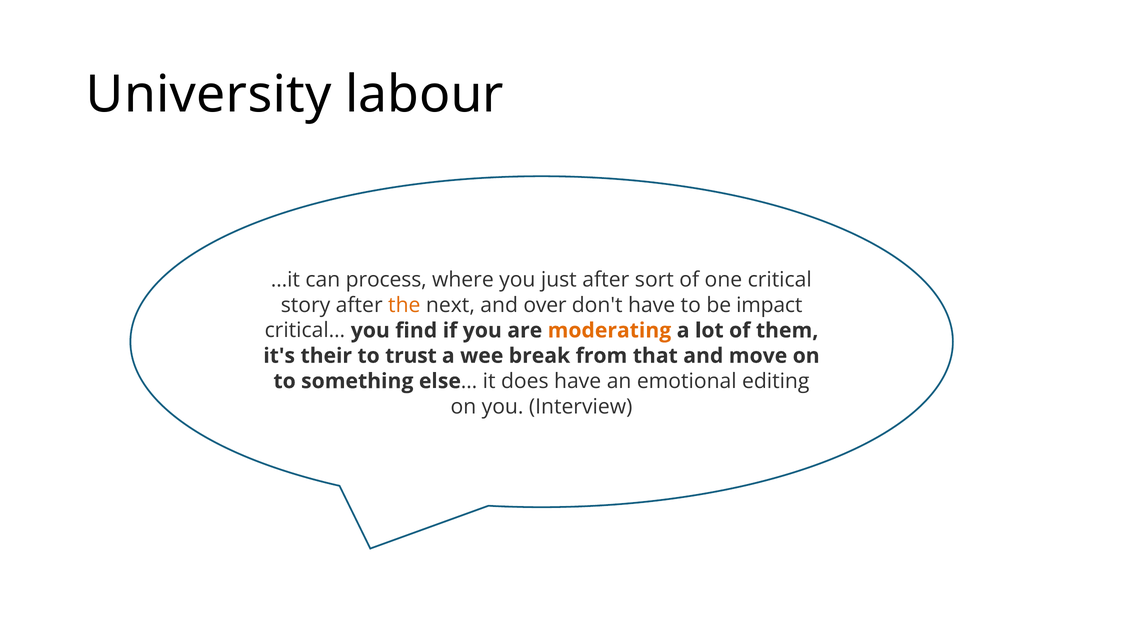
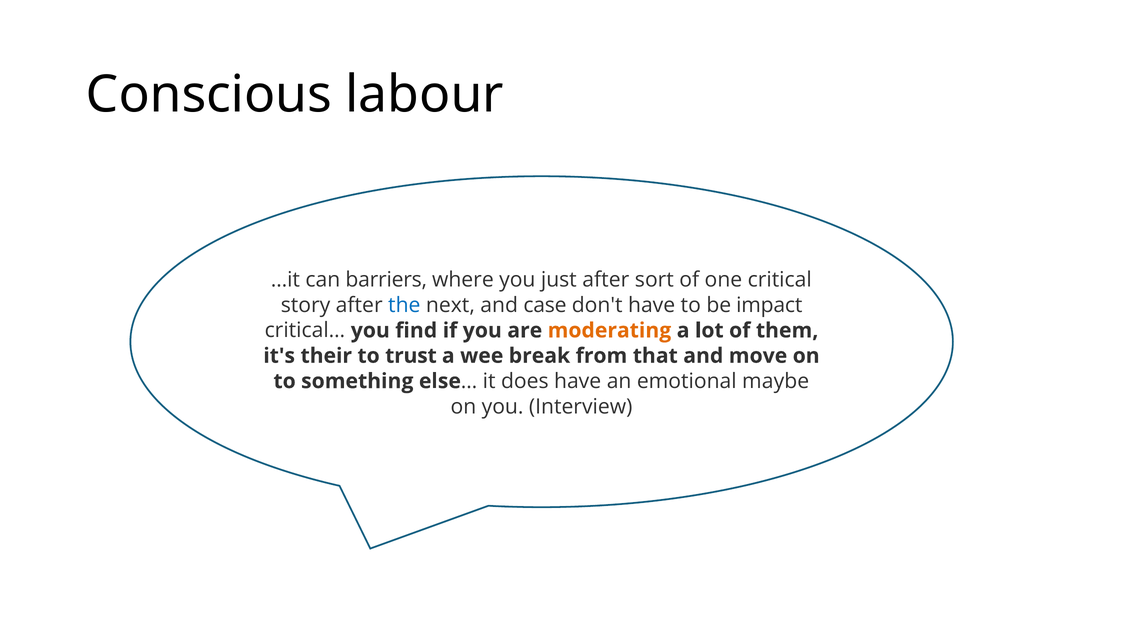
University: University -> Conscious (209, 95)
process: process -> barriers (386, 280)
the colour: orange -> blue (404, 305)
over: over -> case (545, 305)
editing: editing -> maybe (776, 381)
